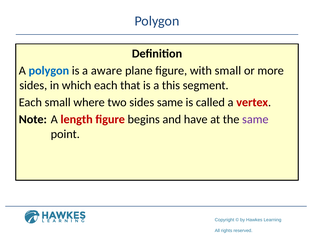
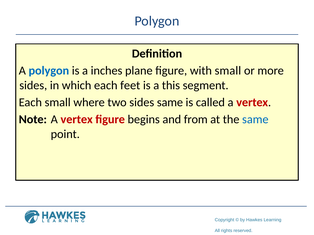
aware: aware -> inches (107, 71)
that: that -> feet (130, 85)
Note A length: length -> vertex (77, 120)
have: have -> from (196, 120)
same colour: purple -> blue (255, 120)
